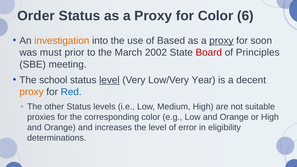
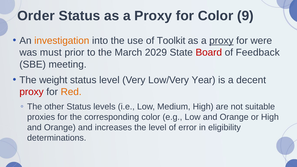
6: 6 -> 9 (245, 16)
Based: Based -> Toolkit (171, 41)
soon: soon -> were (261, 41)
2002: 2002 -> 2029 (156, 53)
Principles: Principles -> Feedback (258, 53)
school: school -> weight (53, 80)
level underline: present -> none (109, 80)
proxy colour: orange -> red (32, 92)
Red colour: blue -> orange (71, 92)
